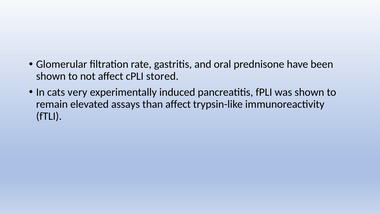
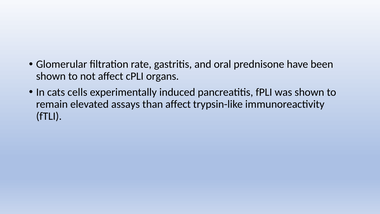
stored: stored -> organs (162, 76)
very: very -> cells (77, 92)
